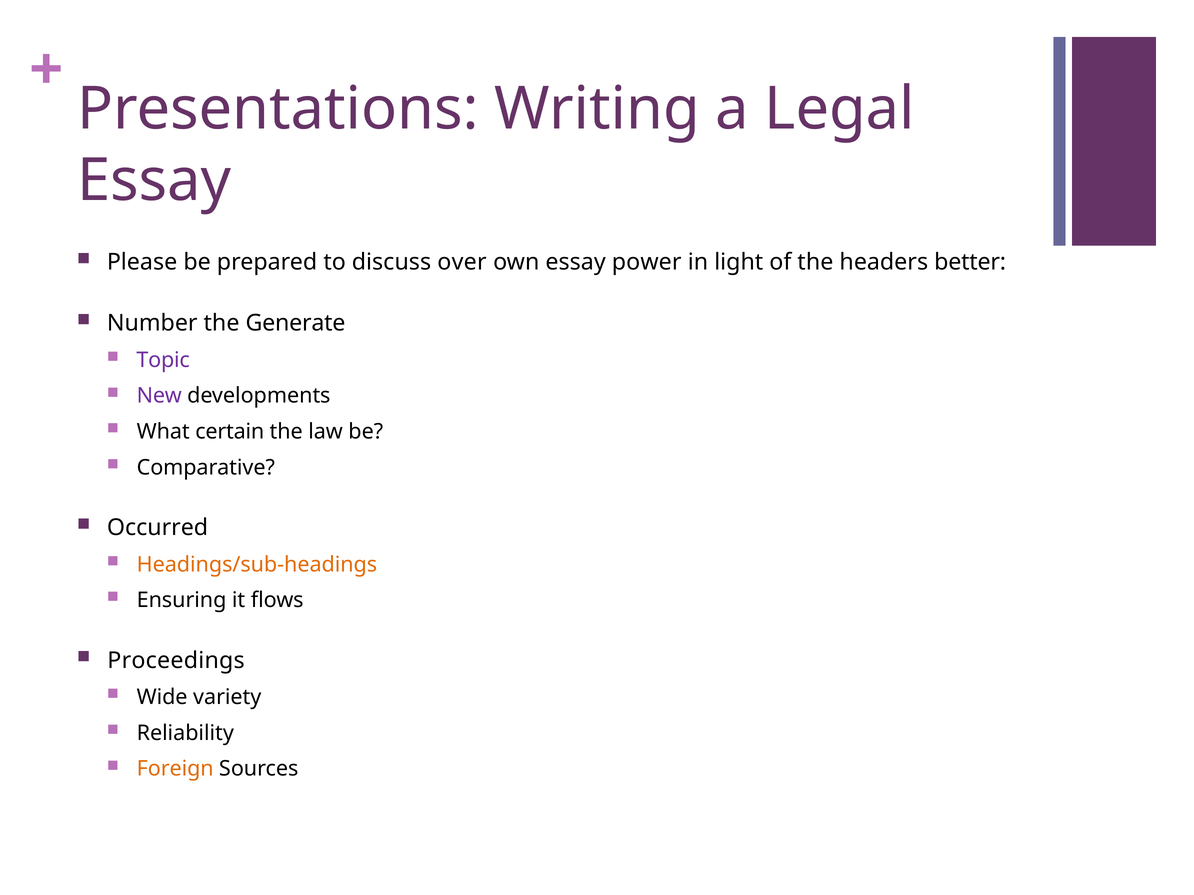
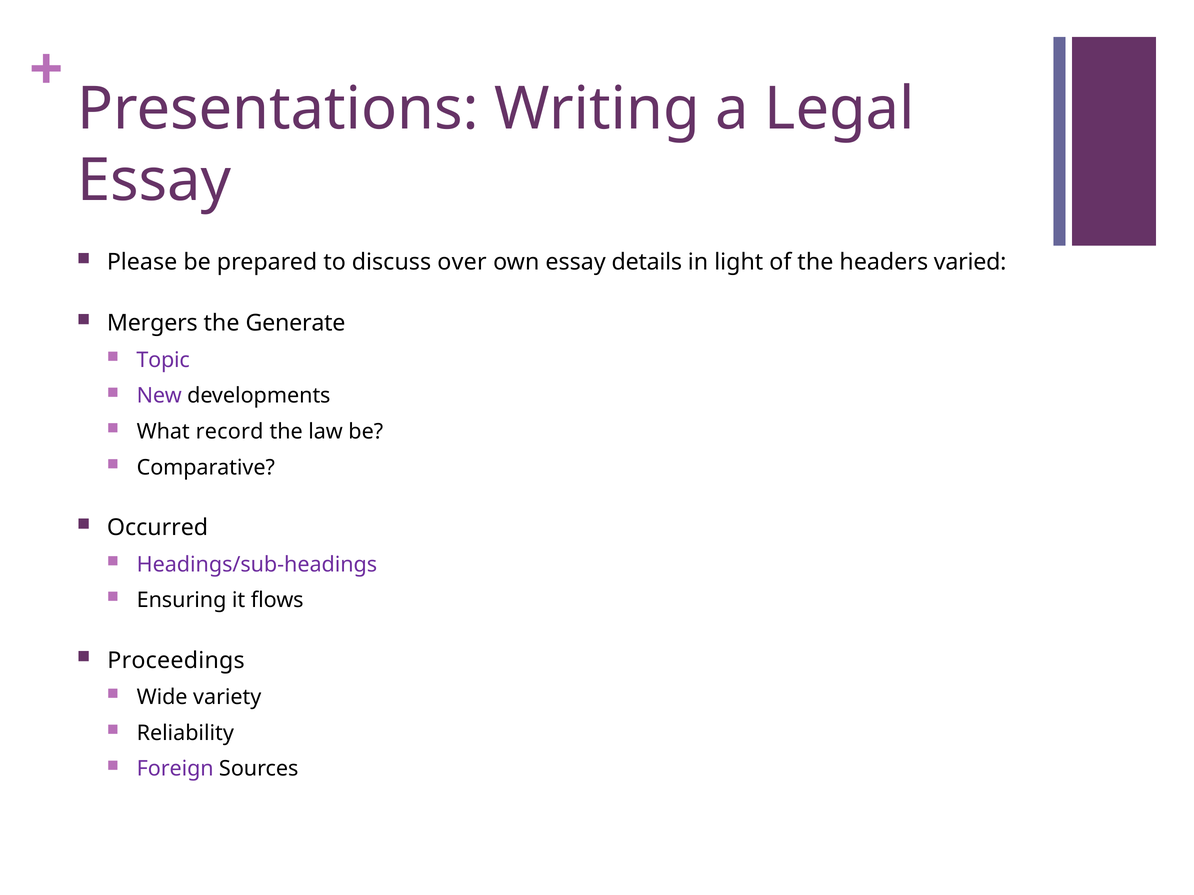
power: power -> details (647, 262)
better: better -> varied (970, 262)
Number: Number -> Mergers (152, 323)
certain: certain -> record (230, 432)
Headings/sub-headings colour: orange -> purple (257, 565)
Foreign colour: orange -> purple (175, 769)
